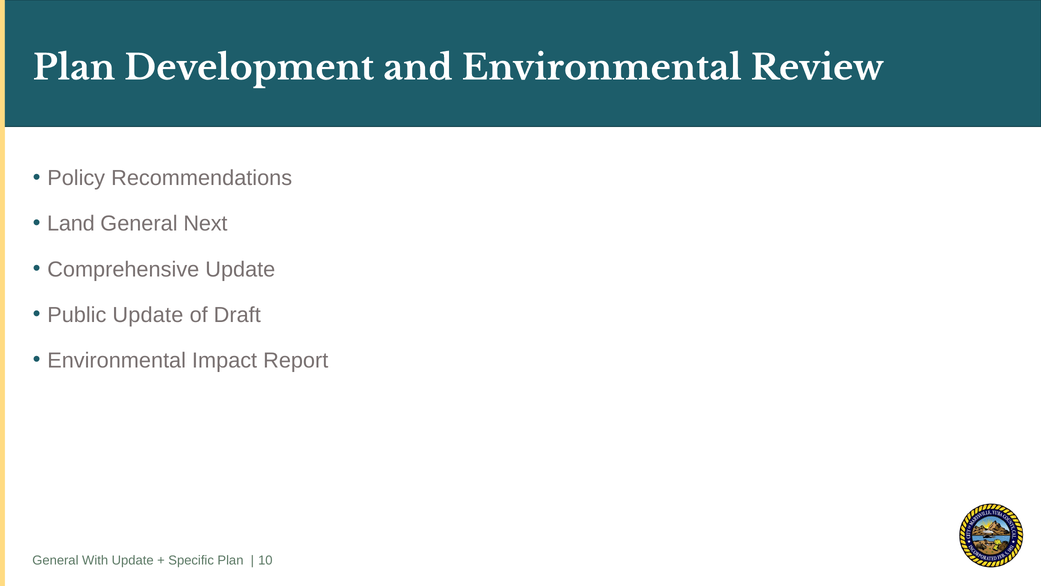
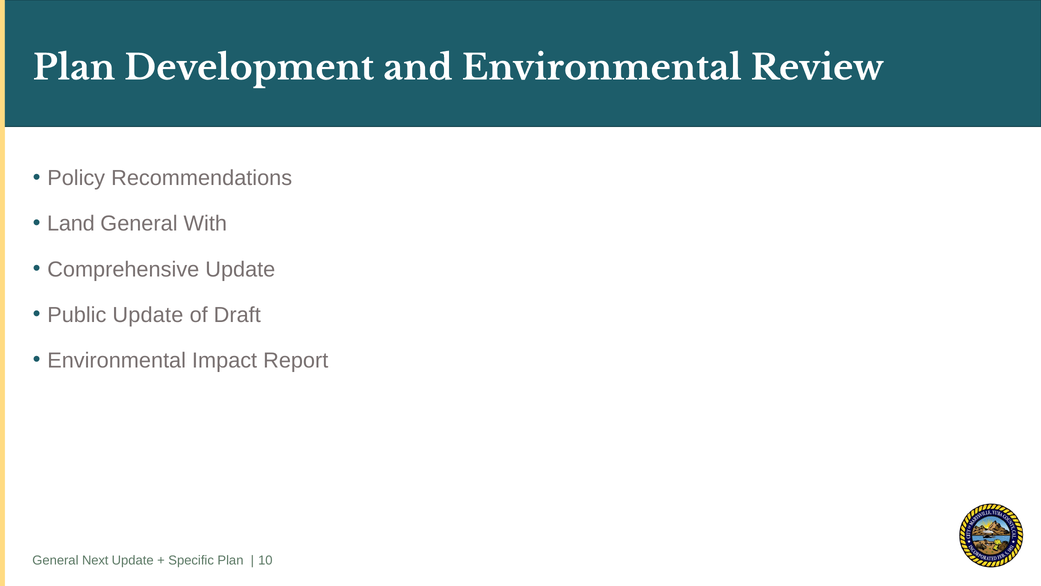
Next: Next -> With (205, 224)
With: With -> Next (95, 560)
